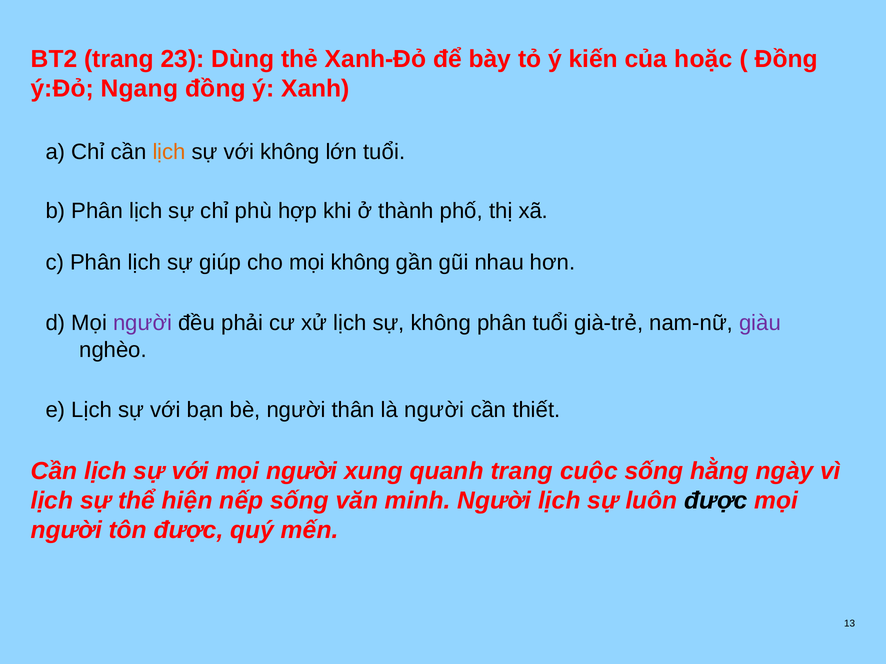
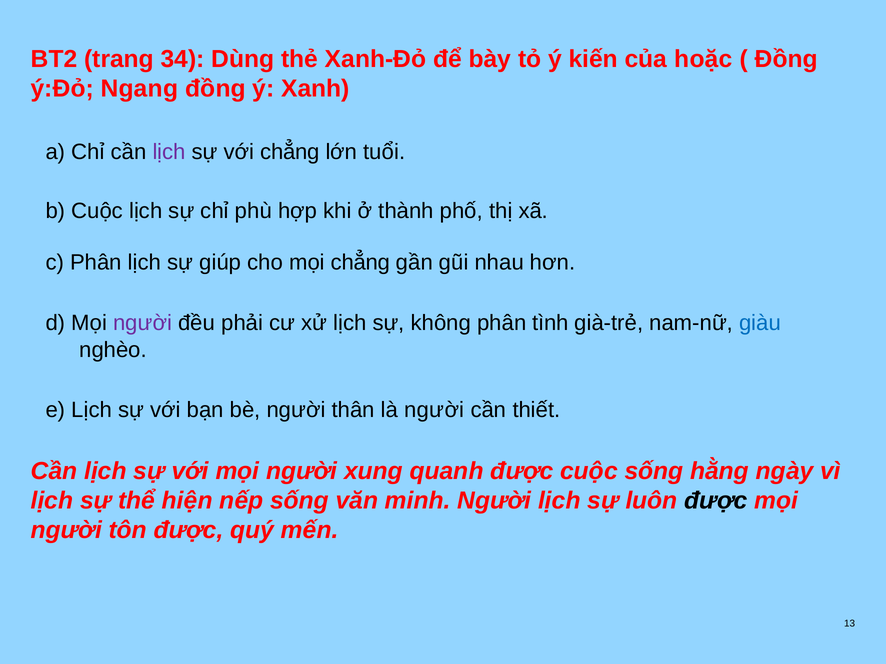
23: 23 -> 34 (183, 59)
lịch colour: orange -> purple (169, 152)
với không: không -> chẳng (290, 152)
b Phân: Phân -> Cuộc (97, 211)
mọi không: không -> chẳng (360, 263)
phân tuổi: tuổi -> tình (550, 323)
giàu colour: purple -> blue (760, 323)
quanh trang: trang -> được (522, 471)
